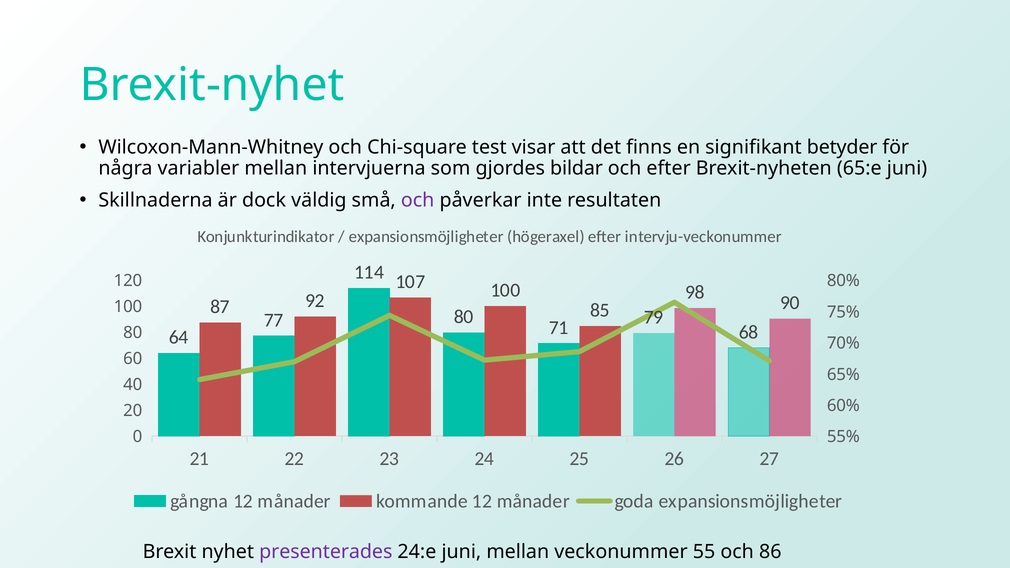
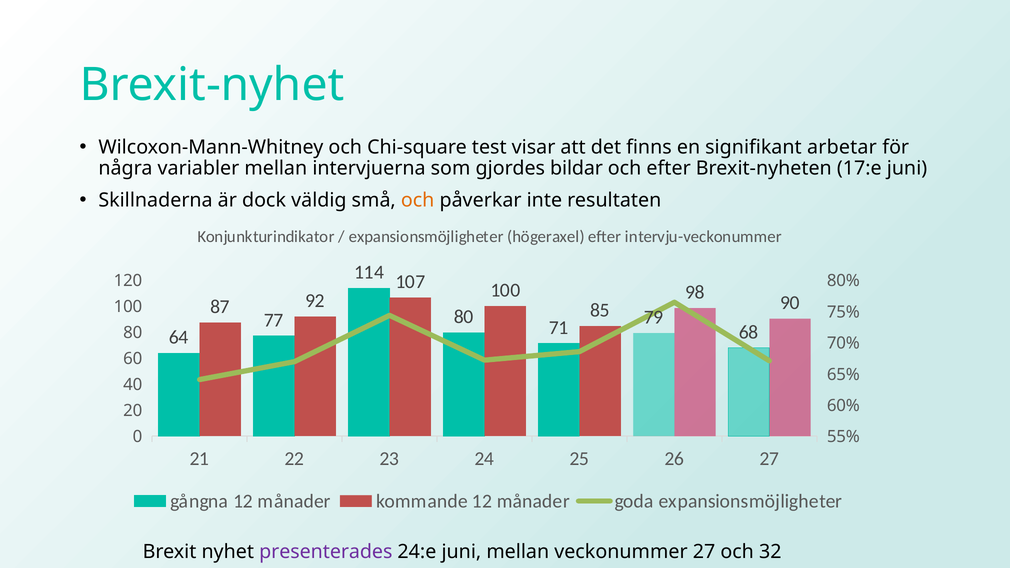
betyder: betyder -> arbetar (842, 147)
65:e: 65:e -> 17:e (859, 168)
och colour: purple -> orange (418, 200)
veckonummer 55: 55 -> 27 (704, 552)
86: 86 -> 32 (770, 552)
